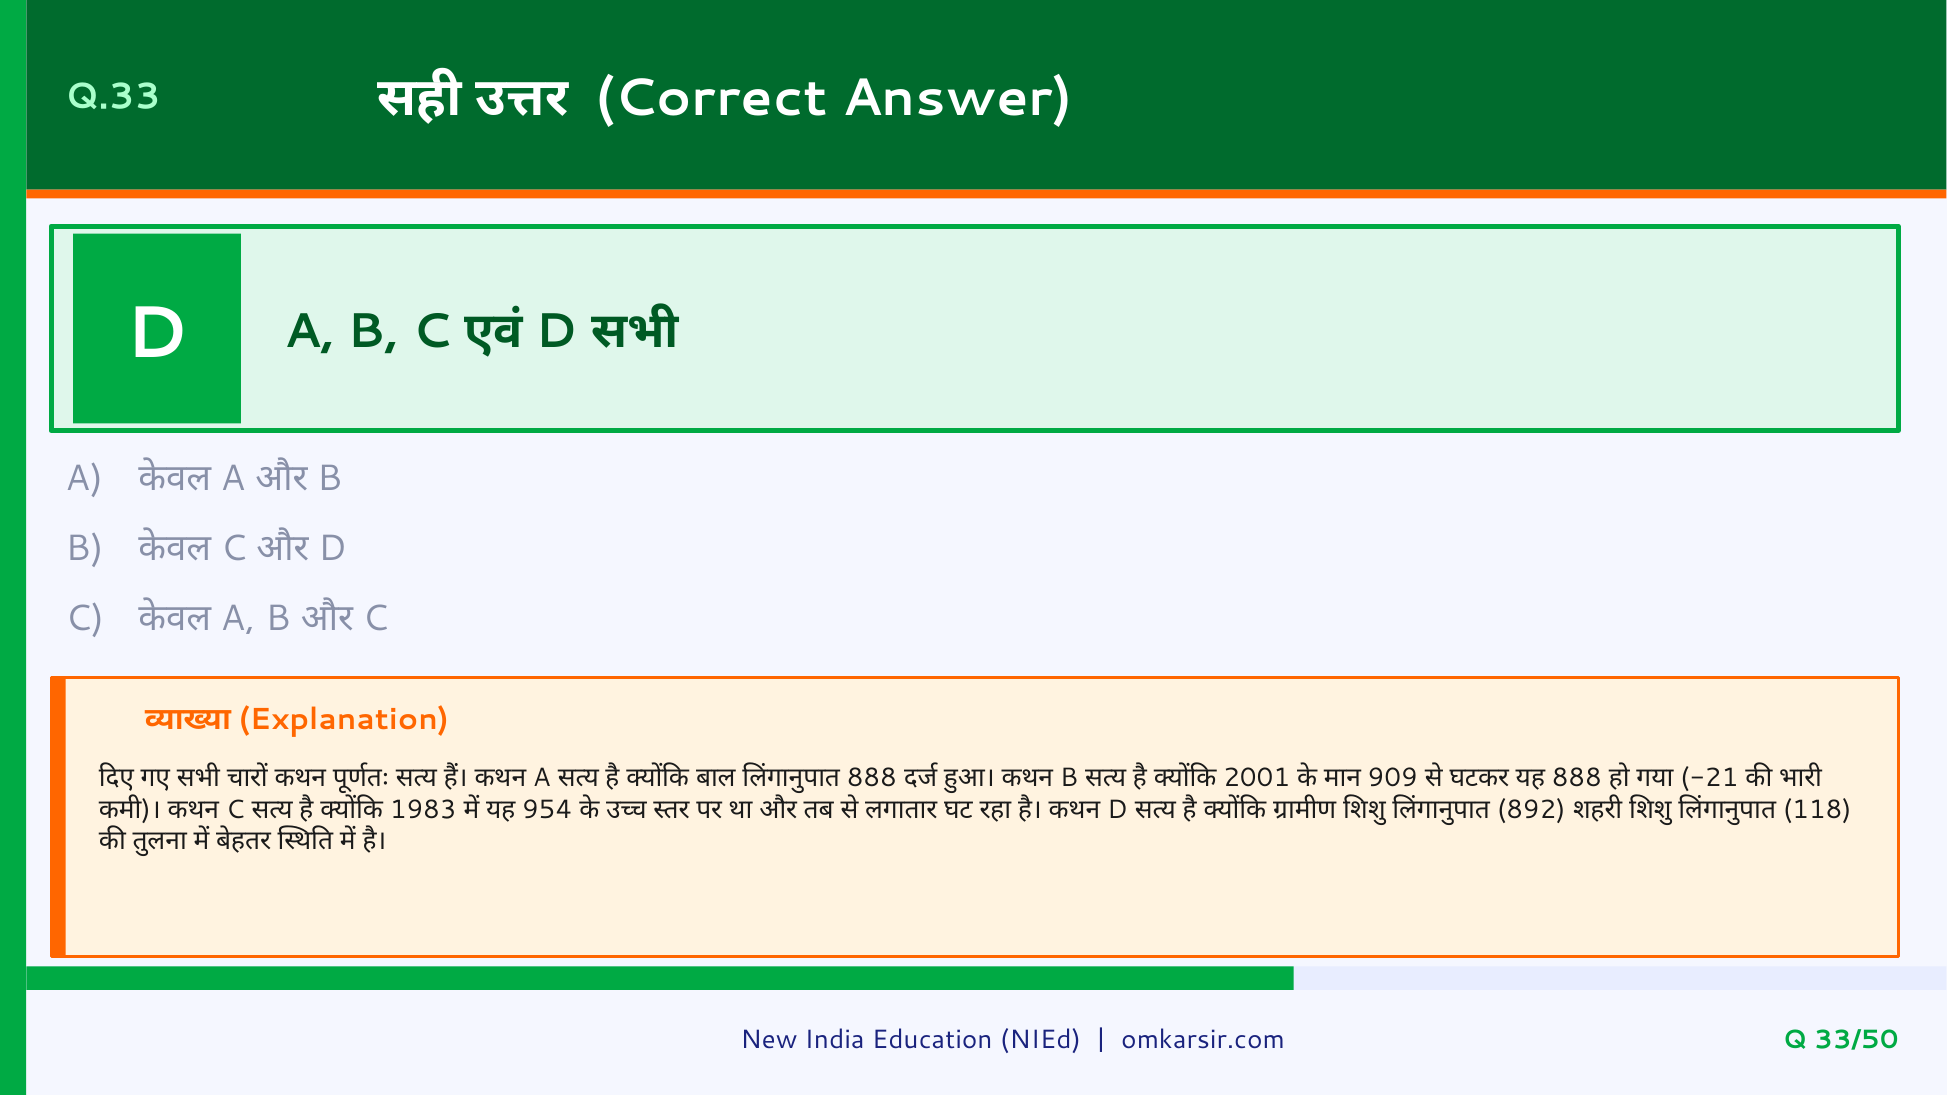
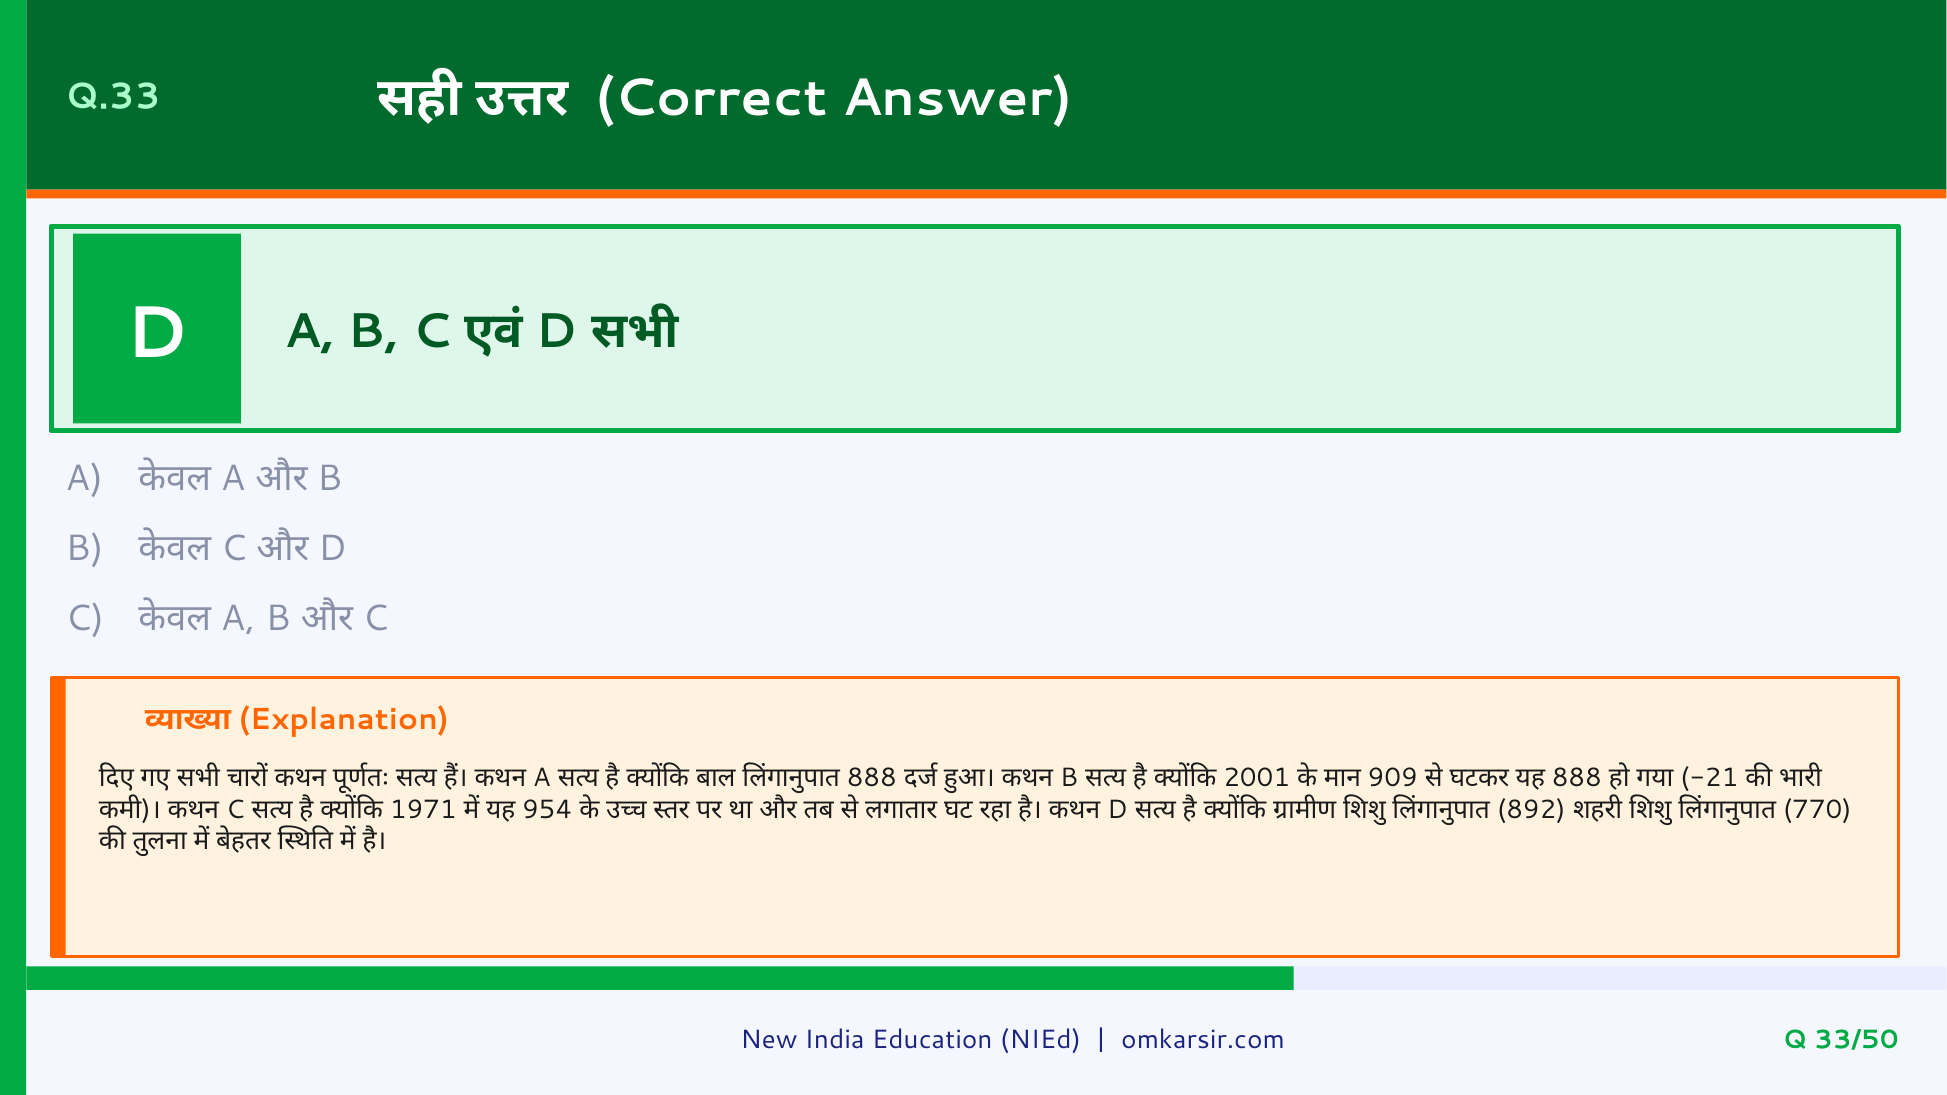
1983: 1983 -> 1971 (423, 810)
118: 118 -> 770 (1817, 810)
